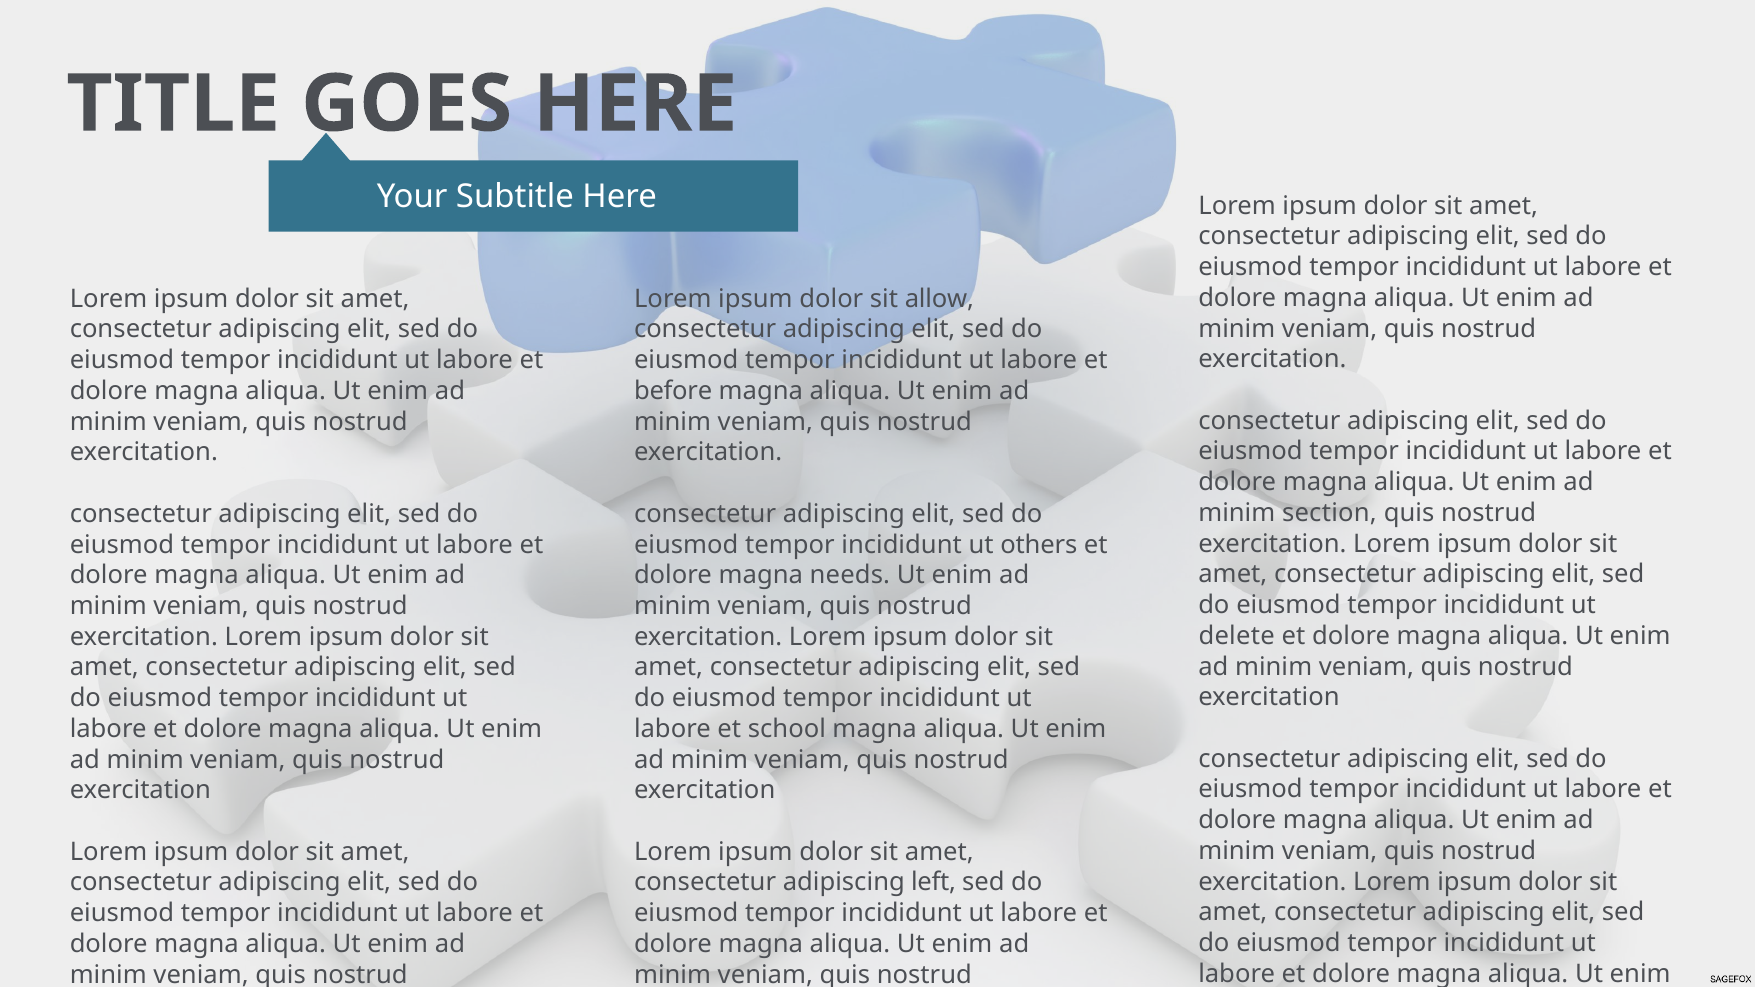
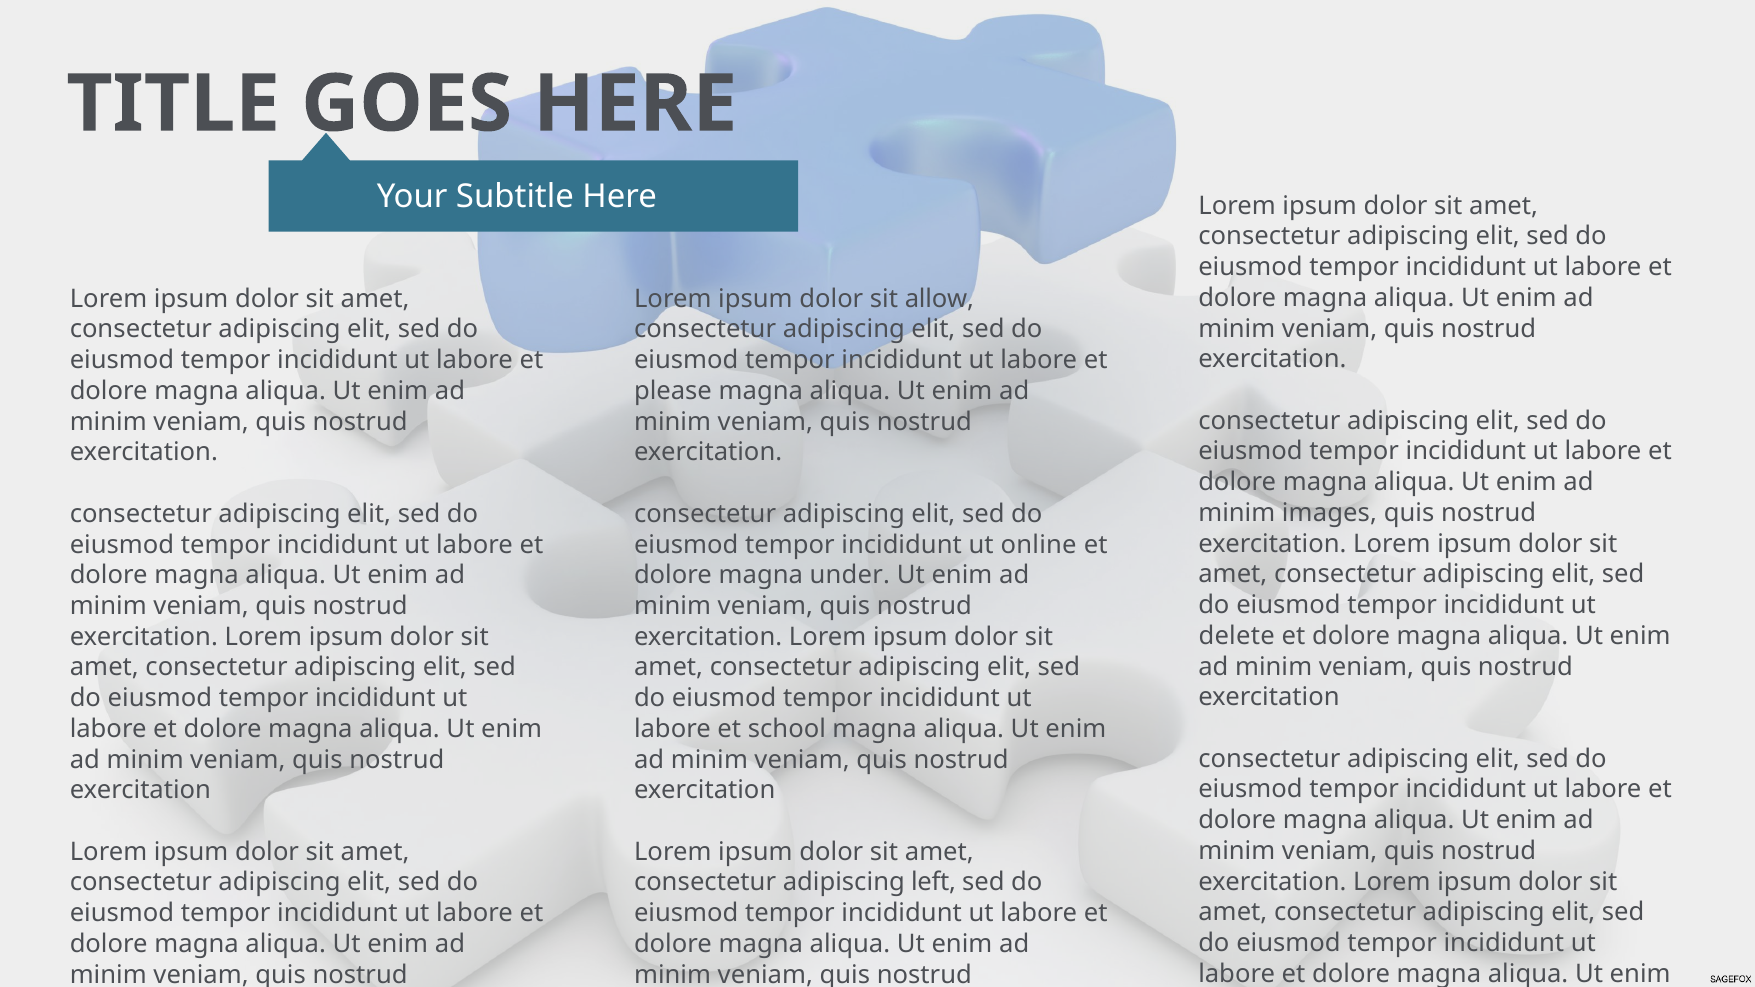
before: before -> please (673, 391)
section: section -> images (1329, 513)
others: others -> online (1039, 545)
needs: needs -> under (850, 575)
